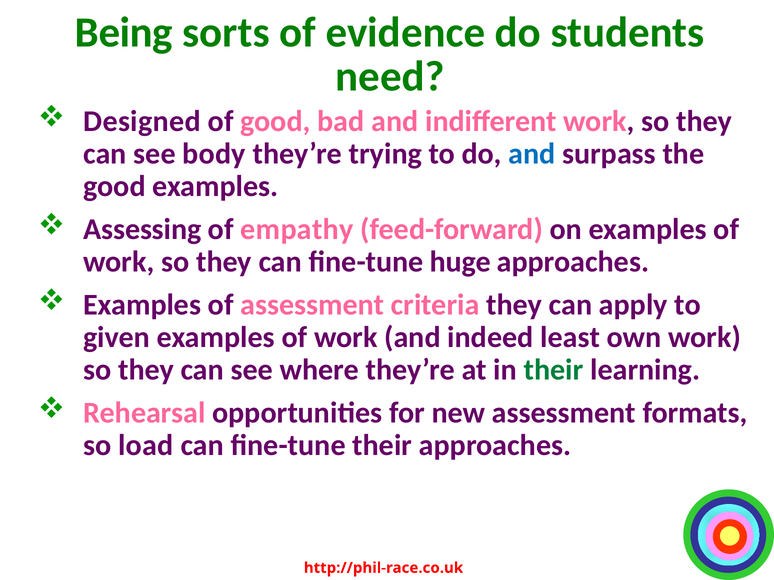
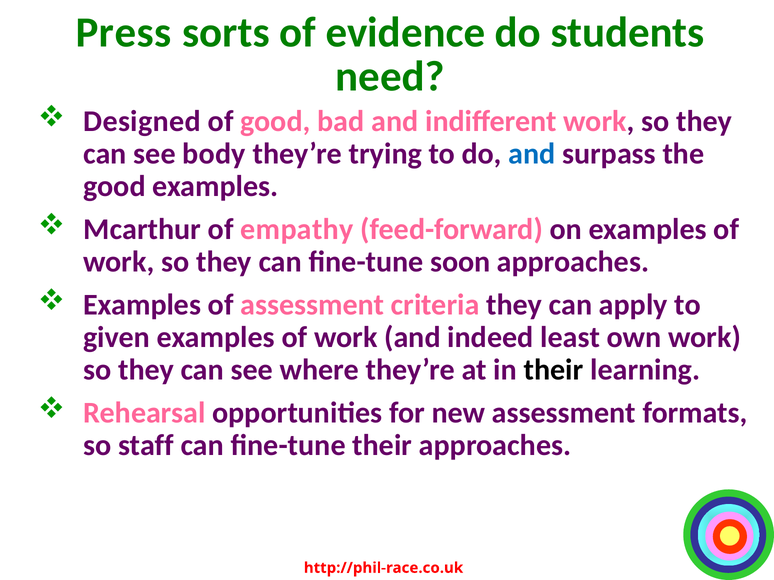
Being: Being -> Press (123, 33)
Assessing: Assessing -> Mcarthur (142, 229)
huge: huge -> soon (460, 262)
their colour: green -> black (554, 370)
load: load -> staff (146, 446)
